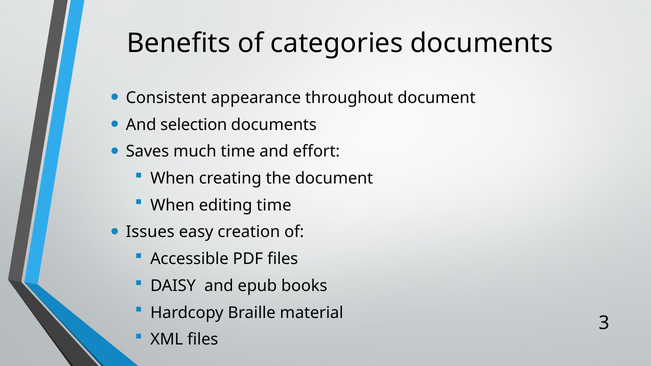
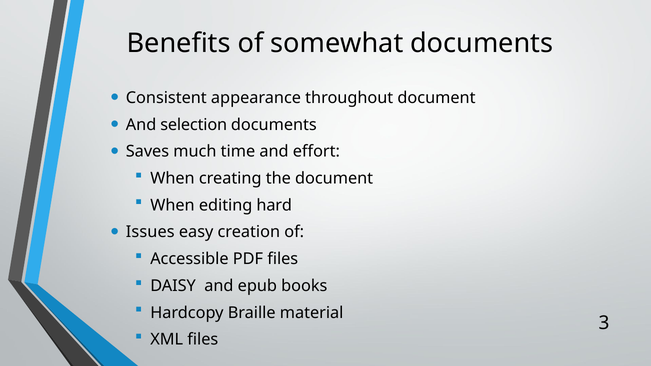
categories: categories -> somewhat (337, 43)
editing time: time -> hard (274, 205)
